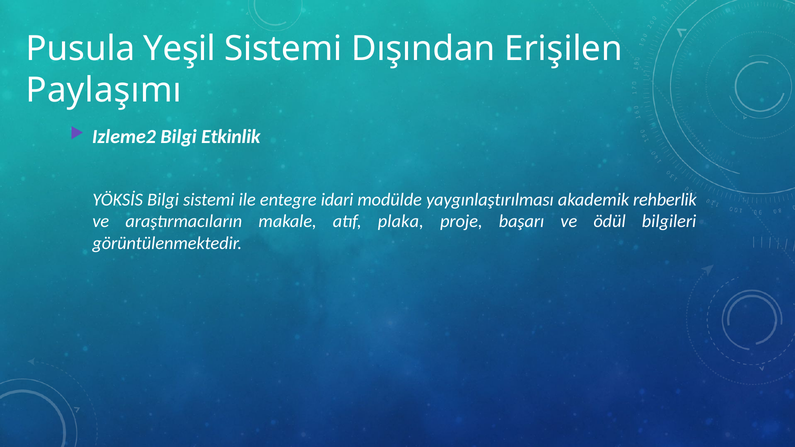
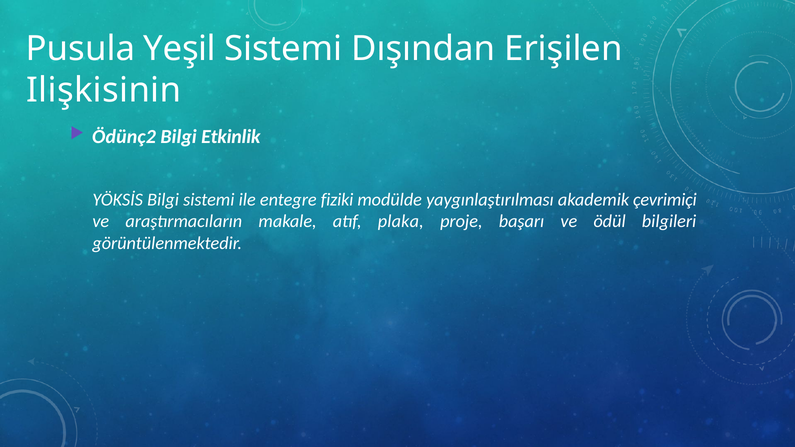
Paylaşımı: Paylaşımı -> Ilişkisinin (104, 90)
Izleme2: Izleme2 -> Ödünç2 (124, 137)
idari: idari -> fiziki (337, 200)
rehberlik: rehberlik -> çevrimiçi (665, 200)
